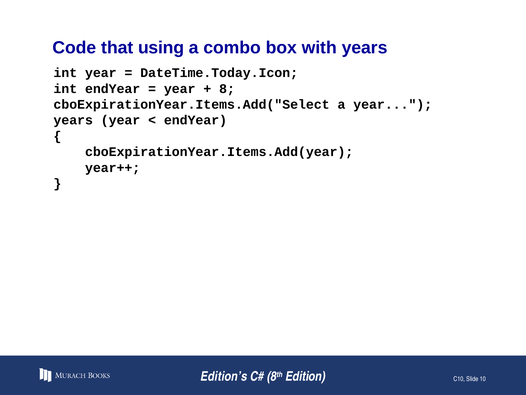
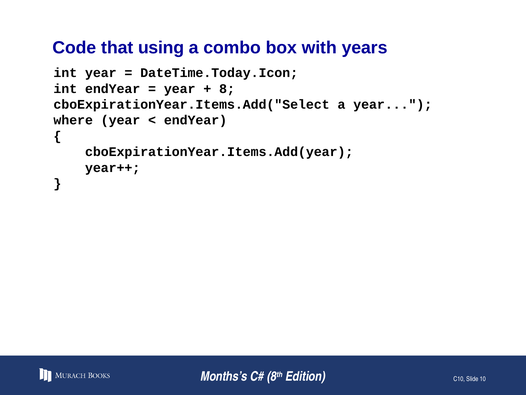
years: years -> where (73, 120)
Edition’s: Edition’s -> Months’s (224, 376)
